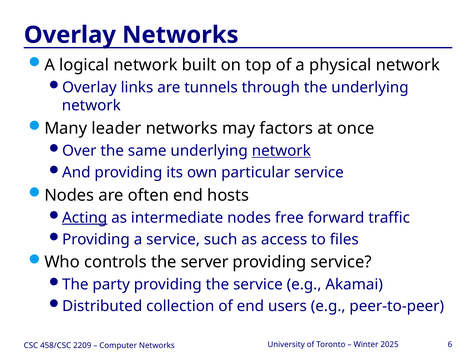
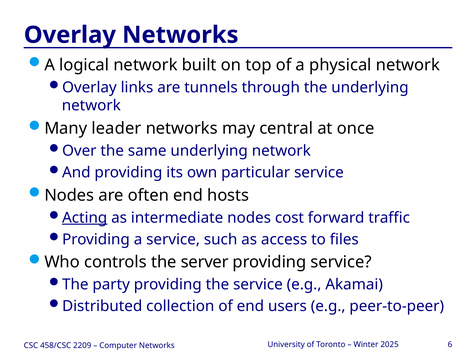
factors: factors -> central (286, 128)
network underline: present -> none (281, 151)
free: free -> cost (289, 218)
